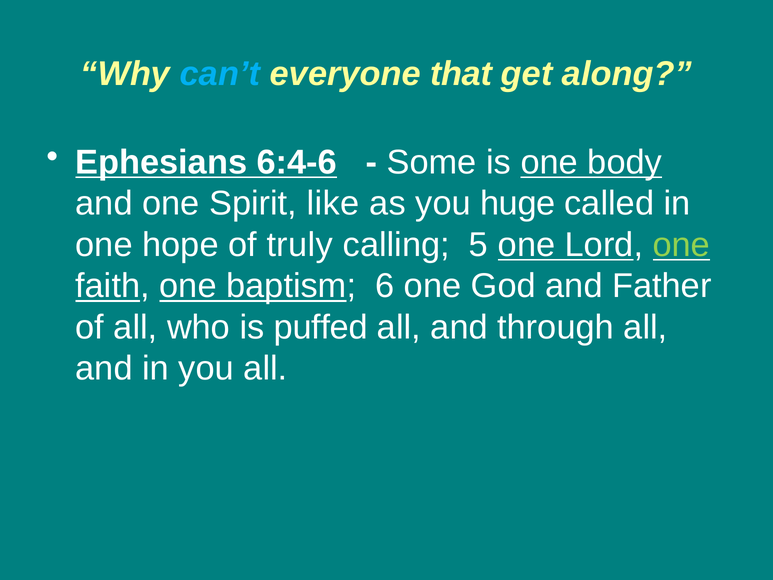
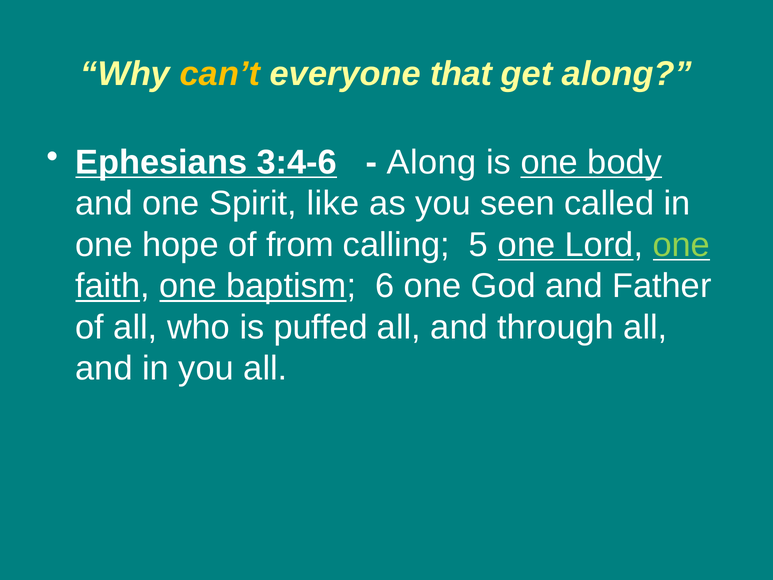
can’t colour: light blue -> yellow (220, 74)
6:4-6: 6:4-6 -> 3:4-6 (297, 162)
Some: Some -> Along (432, 162)
huge: huge -> seen (518, 203)
truly: truly -> from (300, 245)
